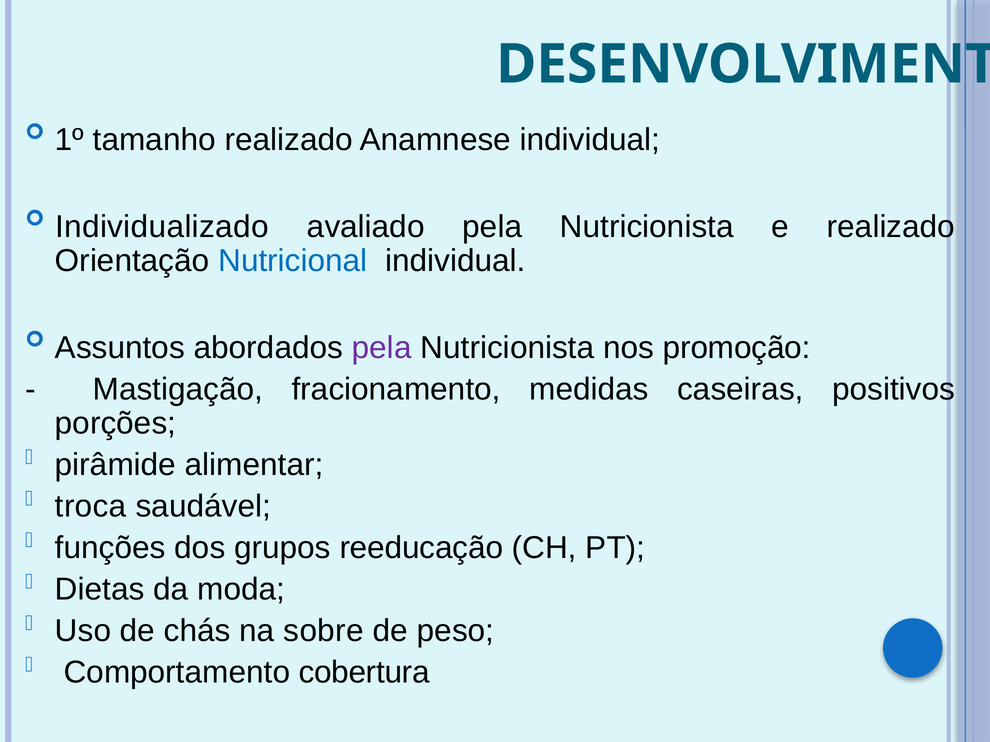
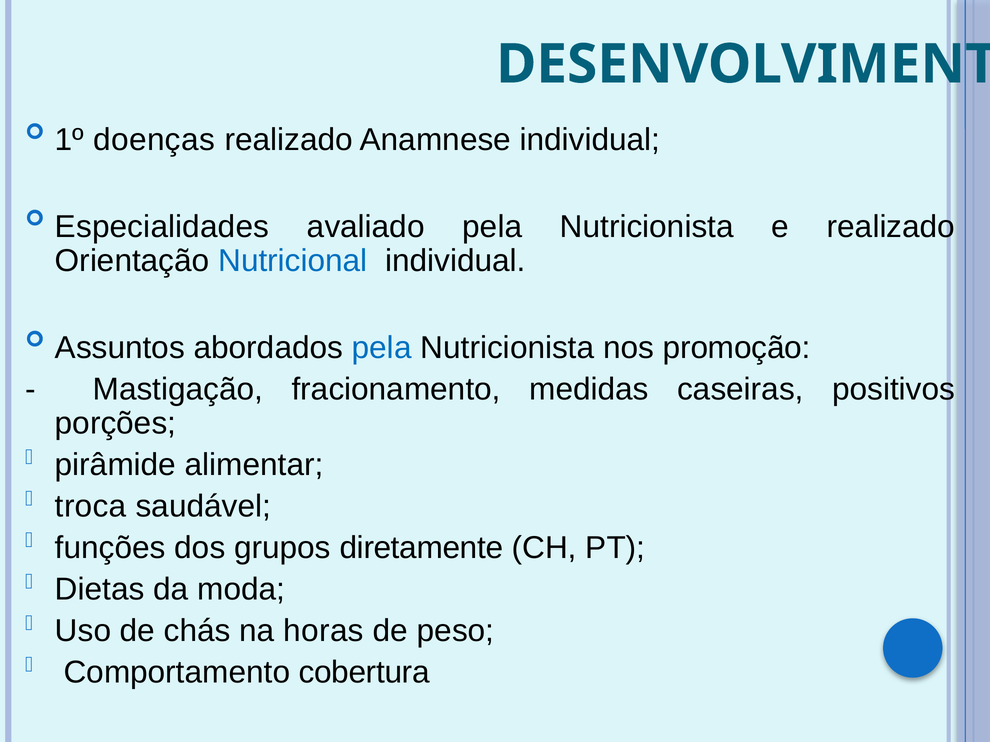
tamanho: tamanho -> doenças (154, 140)
Individualizado: Individualizado -> Especialidades (162, 227)
pela colour: purple -> blue (382, 348)
reeducação: reeducação -> diretamente (421, 548)
sobre: sobre -> horas (324, 631)
